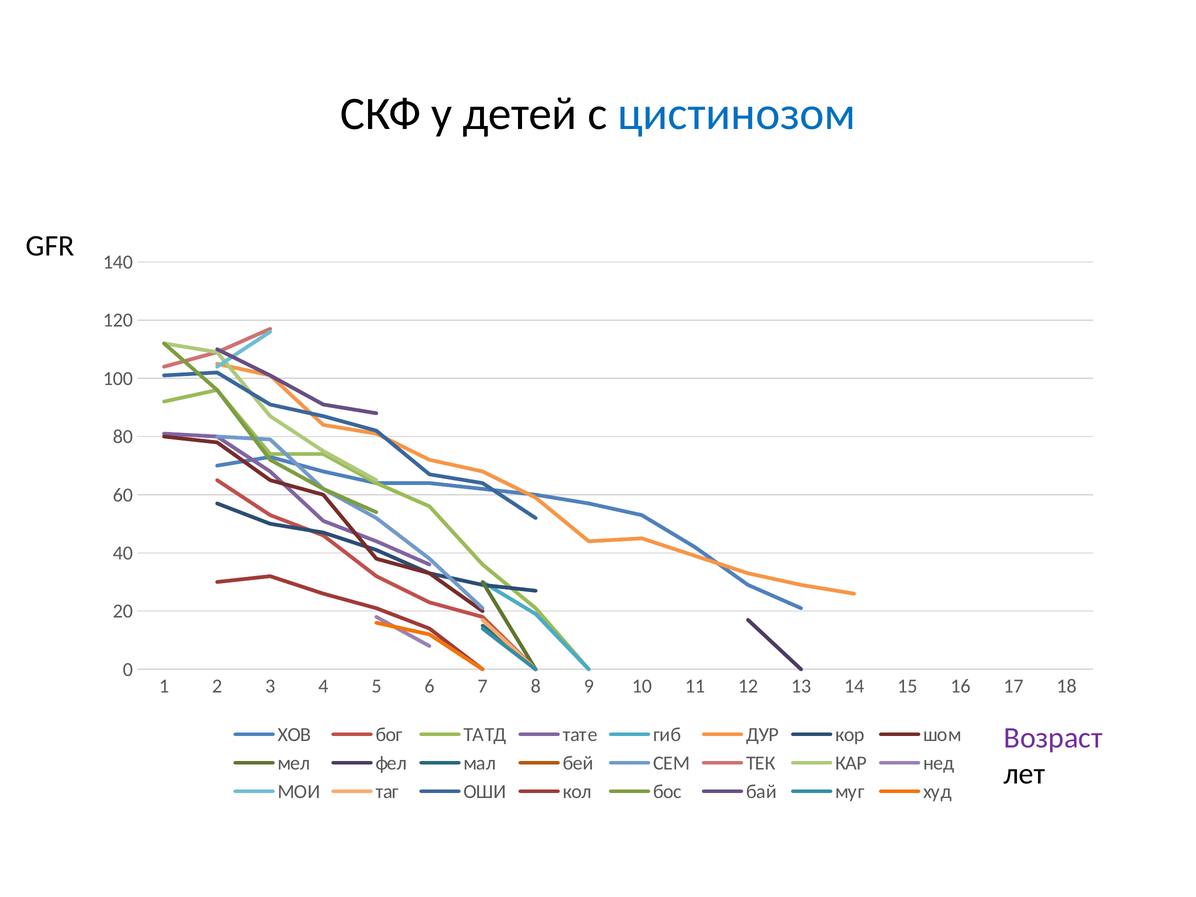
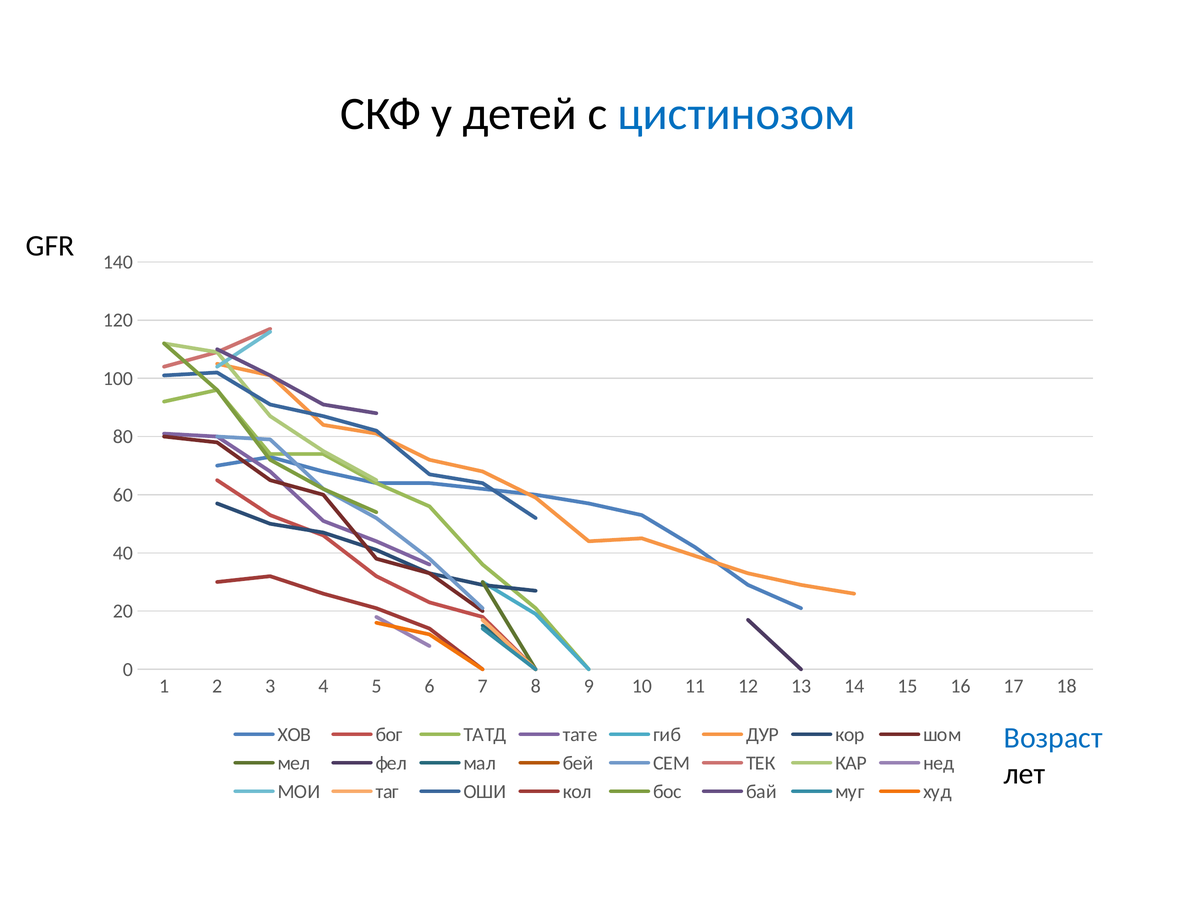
Возраст colour: purple -> blue (1053, 738)
